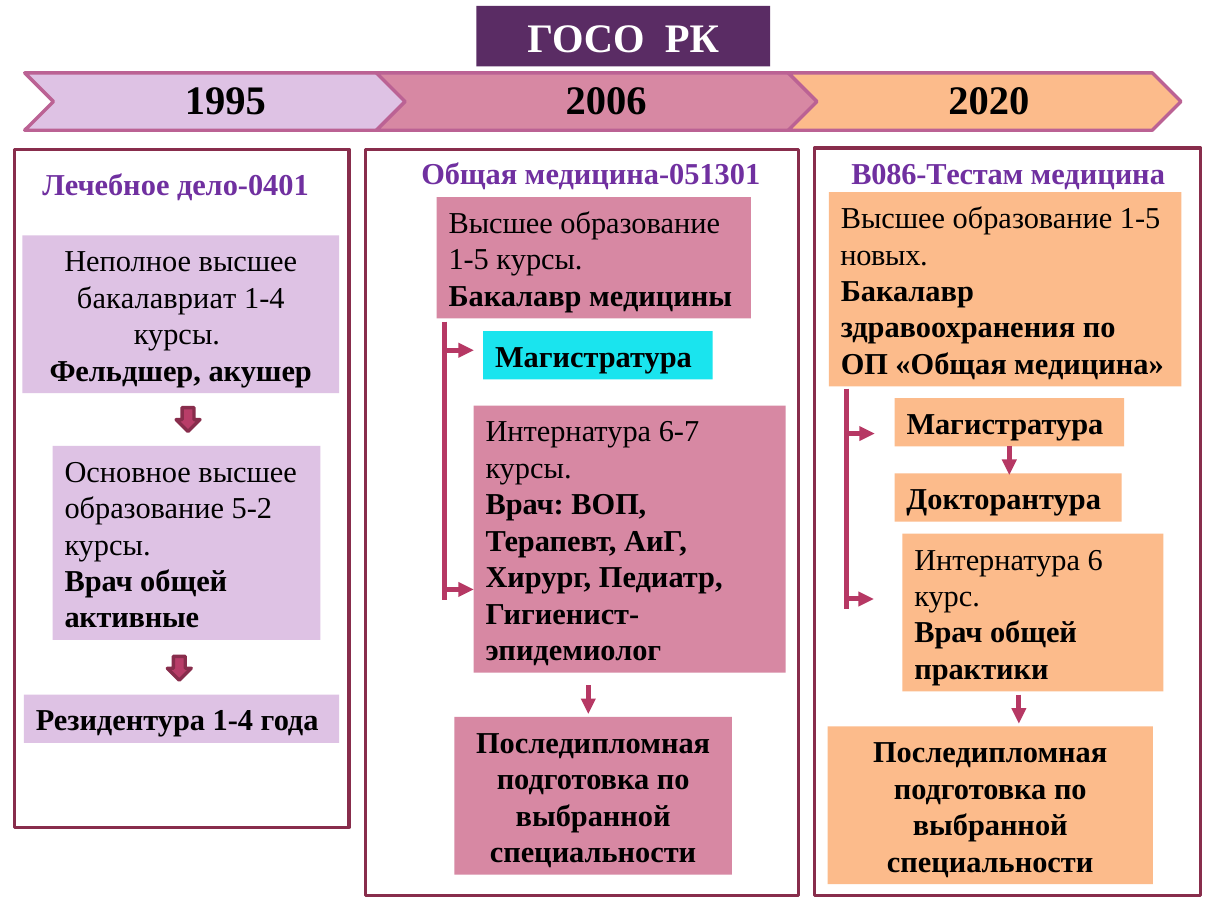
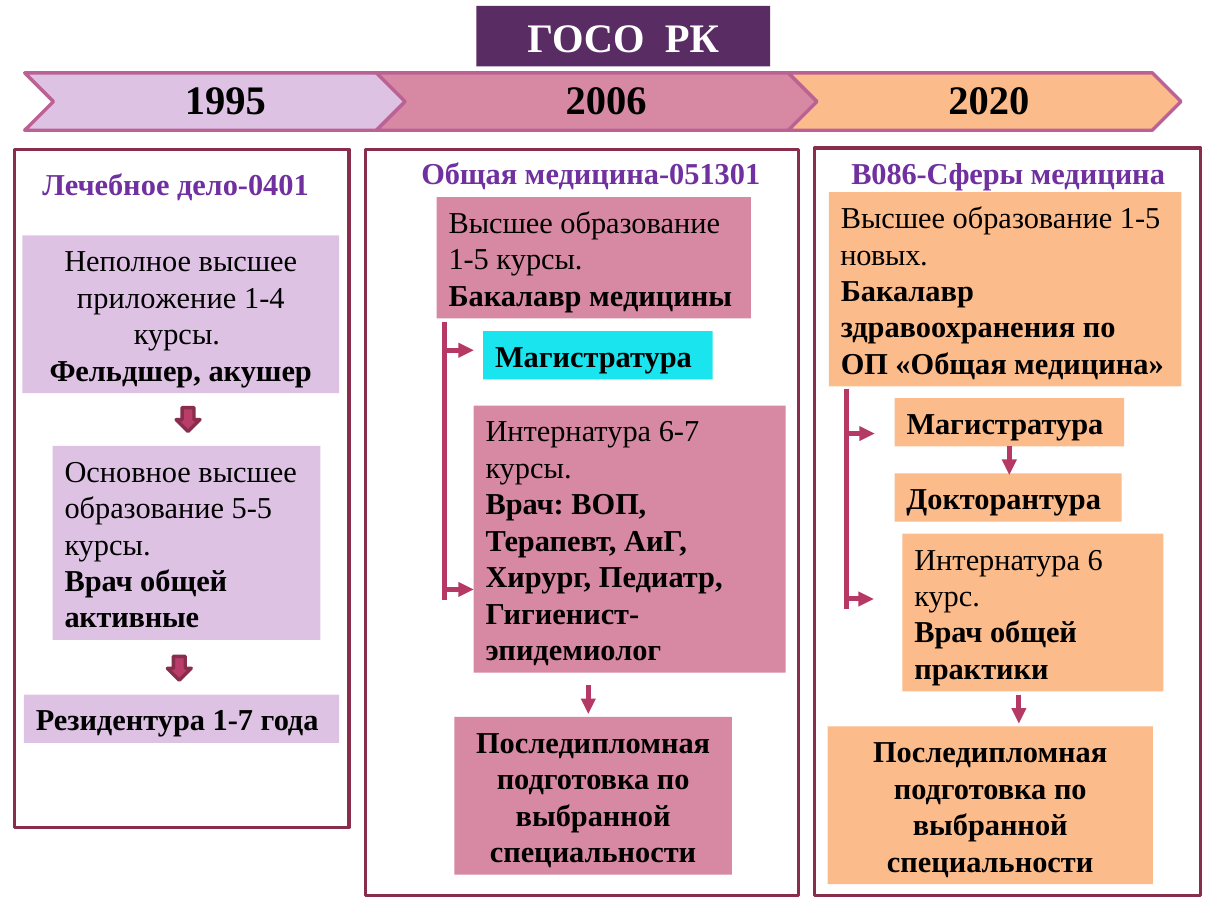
В086-Тестам: В086-Тестам -> В086-Сферы (937, 174)
бакалавриат: бакалавриат -> приложение (157, 298)
5-2: 5-2 -> 5-5 (252, 509)
Резидентура 1-4: 1-4 -> 1-7 (233, 721)
